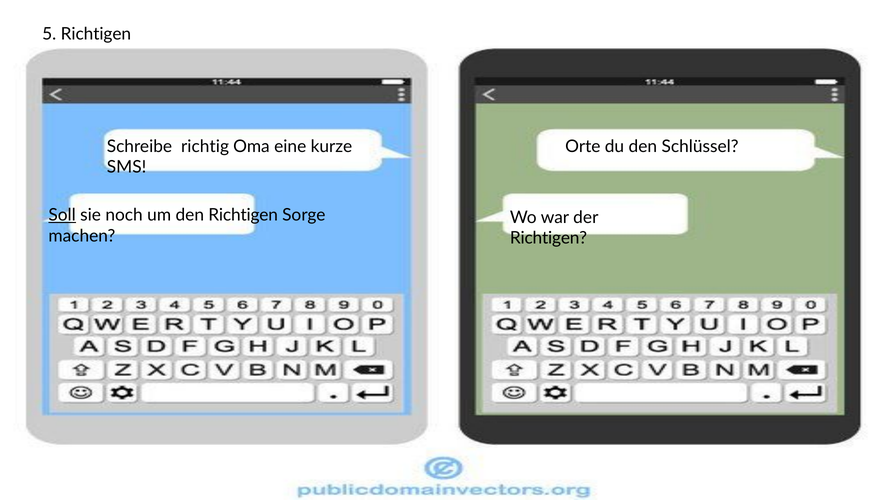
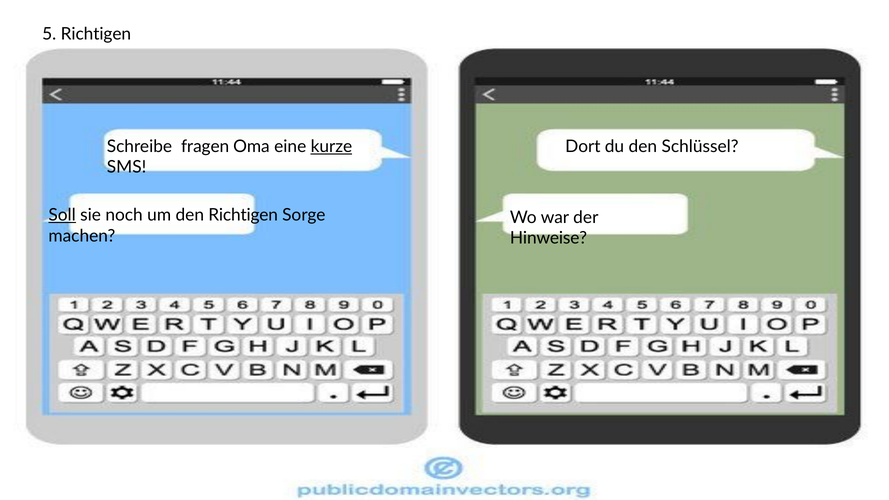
richtig: richtig -> fragen (205, 147)
kurze underline: none -> present (331, 147)
Orte: Orte -> Dort (583, 147)
Richtigen: Richtigen -> Hinweise (548, 238)
